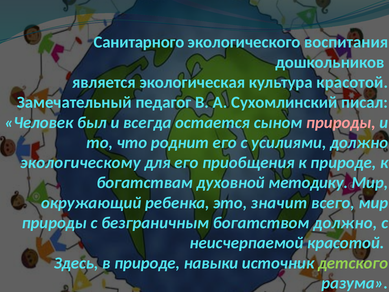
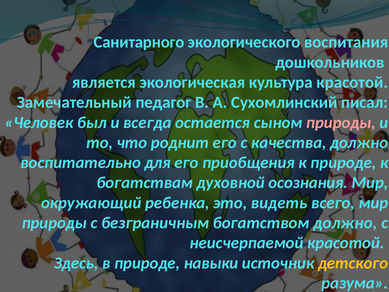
усилиями: усилиями -> качества (289, 142)
экологическому: экологическому -> воспитательно (81, 162)
методику: методику -> осознания (308, 183)
значит: значит -> видеть (279, 203)
детского colour: light green -> yellow (353, 263)
